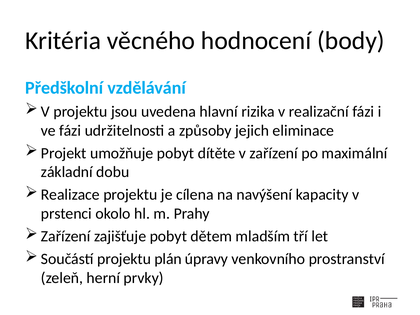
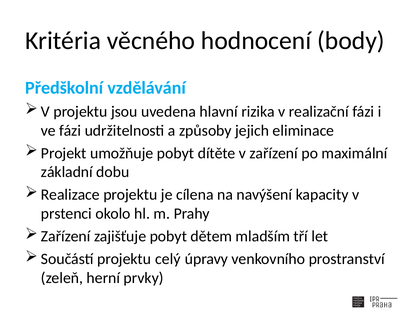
plán: plán -> celý (168, 259)
